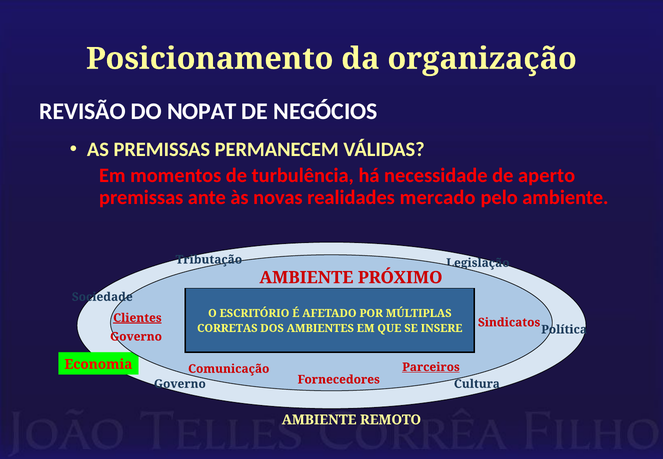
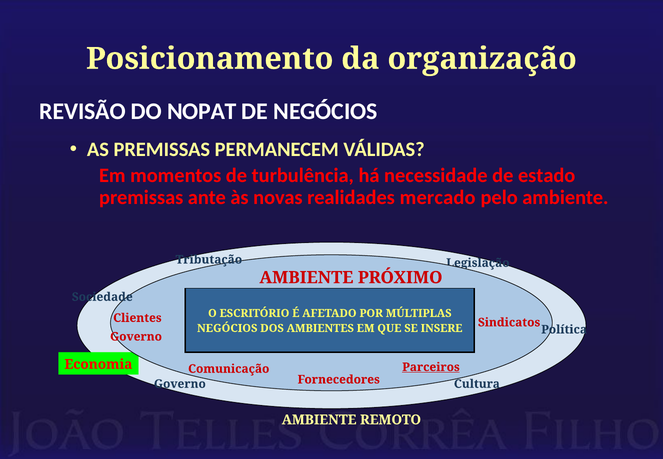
aperto: aperto -> estado (547, 176)
Clientes underline: present -> none (137, 318)
CORRETAS: CORRETAS -> NEGÓCIOS (227, 328)
